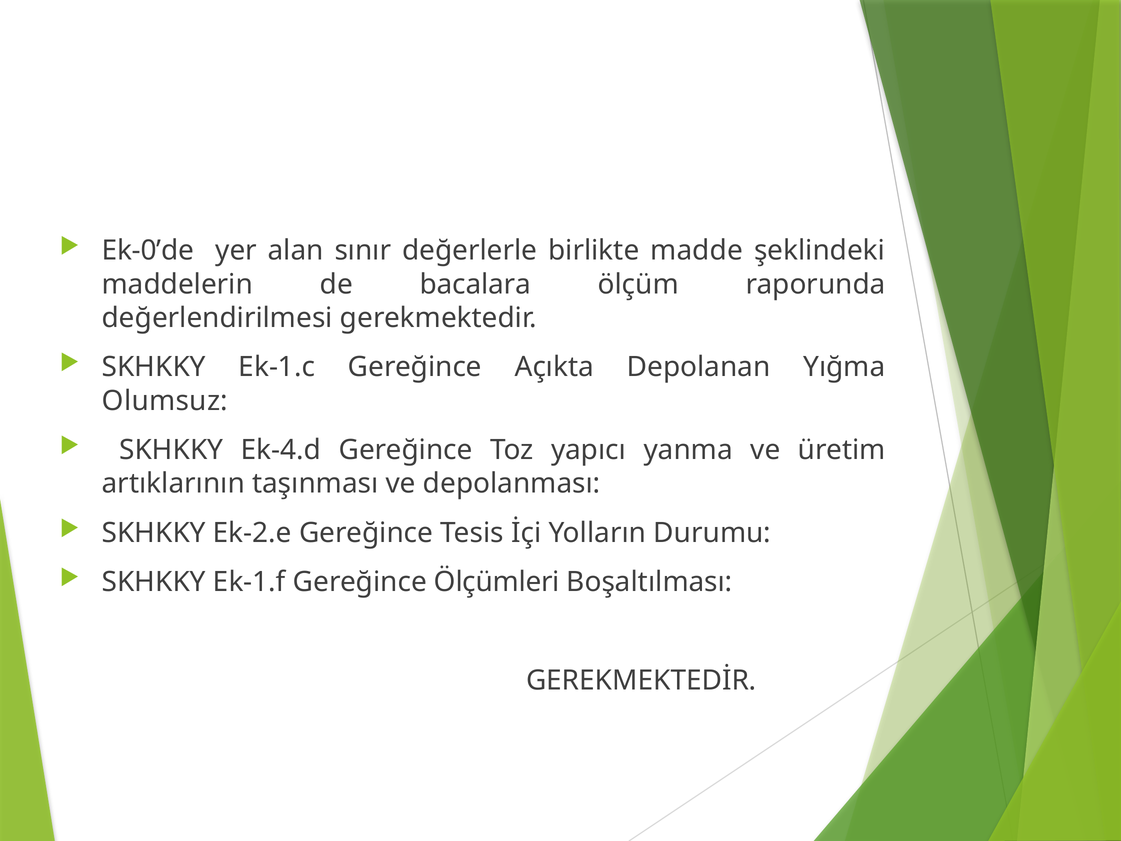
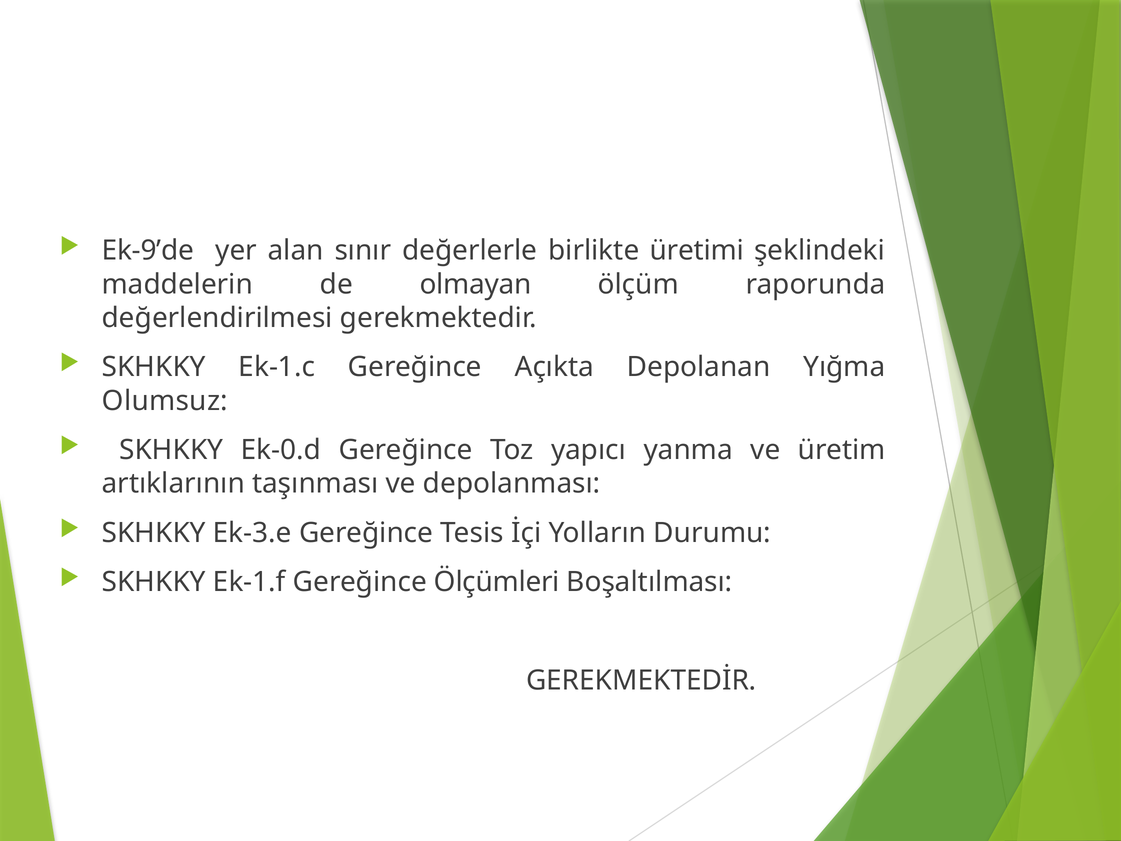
Ek-0’de: Ek-0’de -> Ek-9’de (148, 251)
madde: madde -> üretimi (697, 251)
bacalara: bacalara -> olmayan (475, 284)
Ek-4.d: Ek-4.d -> Ek-0.d (281, 450)
Ek-2.e: Ek-2.e -> Ek-3.e (252, 533)
